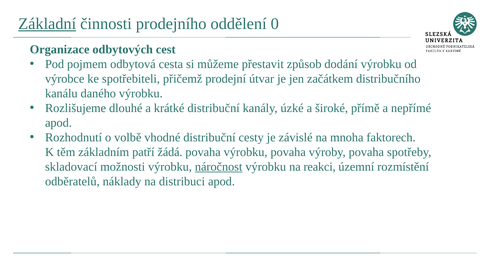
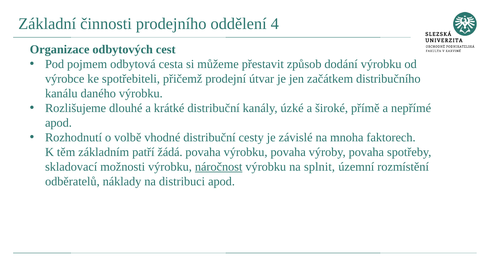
Základní underline: present -> none (47, 24)
0: 0 -> 4 (275, 24)
reakci: reakci -> splnit (319, 167)
